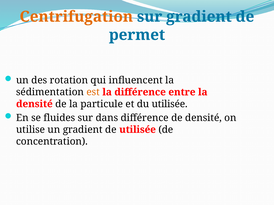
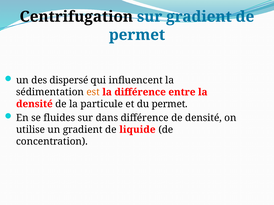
Centrifugation colour: orange -> black (76, 17)
rotation: rotation -> dispersé (69, 80)
du utilisée: utilisée -> permet (170, 104)
de utilisée: utilisée -> liquide (137, 130)
